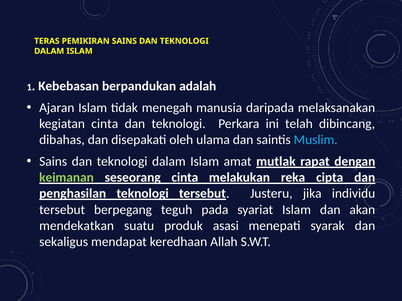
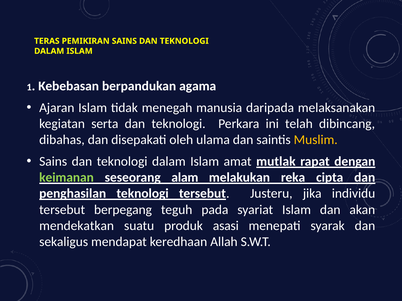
adalah: adalah -> agama (198, 86)
kegiatan cinta: cinta -> serta (105, 124)
Muslim colour: light blue -> yellow (316, 140)
seseorang cinta: cinta -> alam (185, 178)
